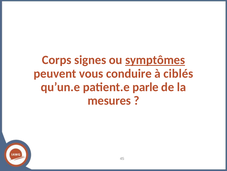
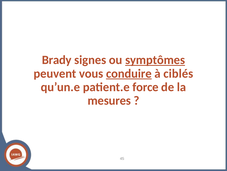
Corps: Corps -> Brady (57, 60)
conduire underline: none -> present (129, 73)
parle: parle -> force (146, 87)
